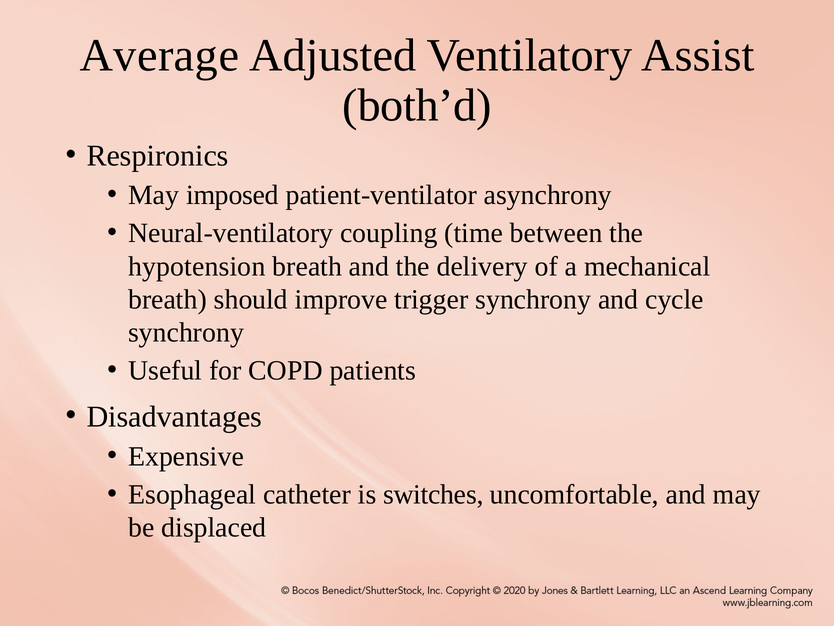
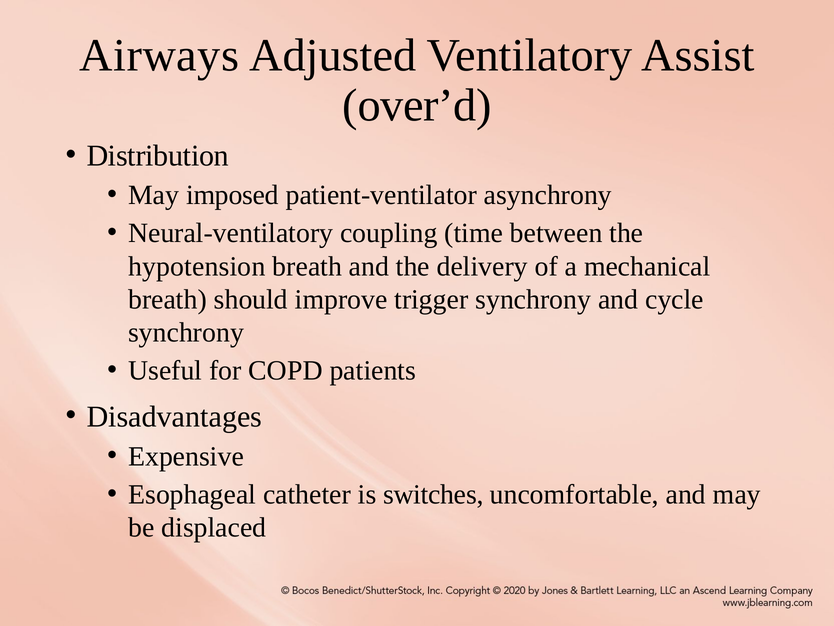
Average: Average -> Airways (159, 55)
both’d: both’d -> over’d (417, 105)
Respironics: Respironics -> Distribution (158, 156)
